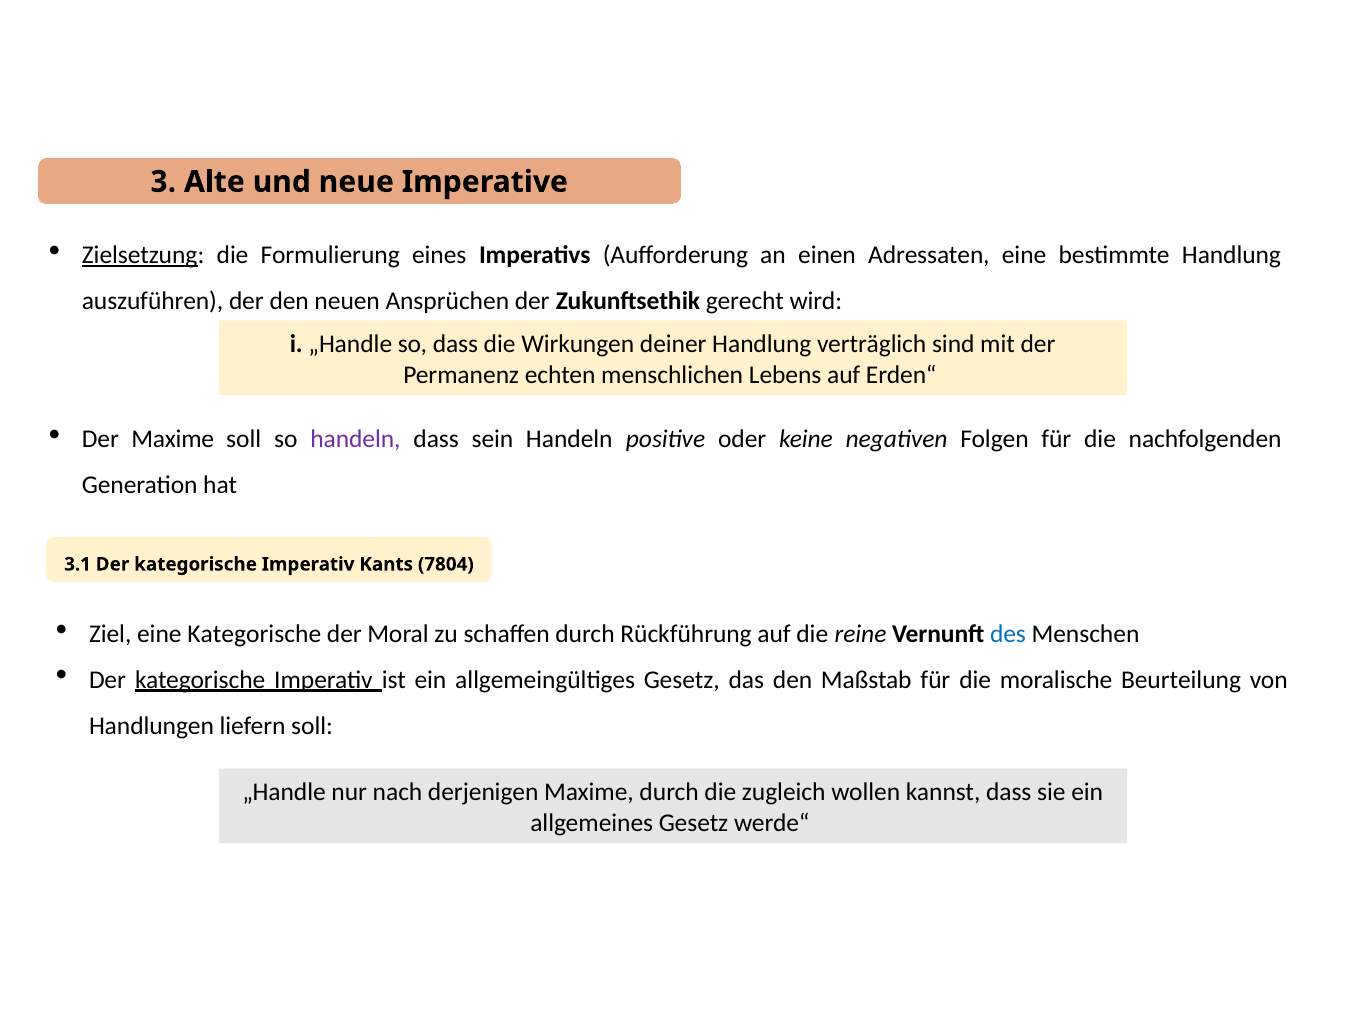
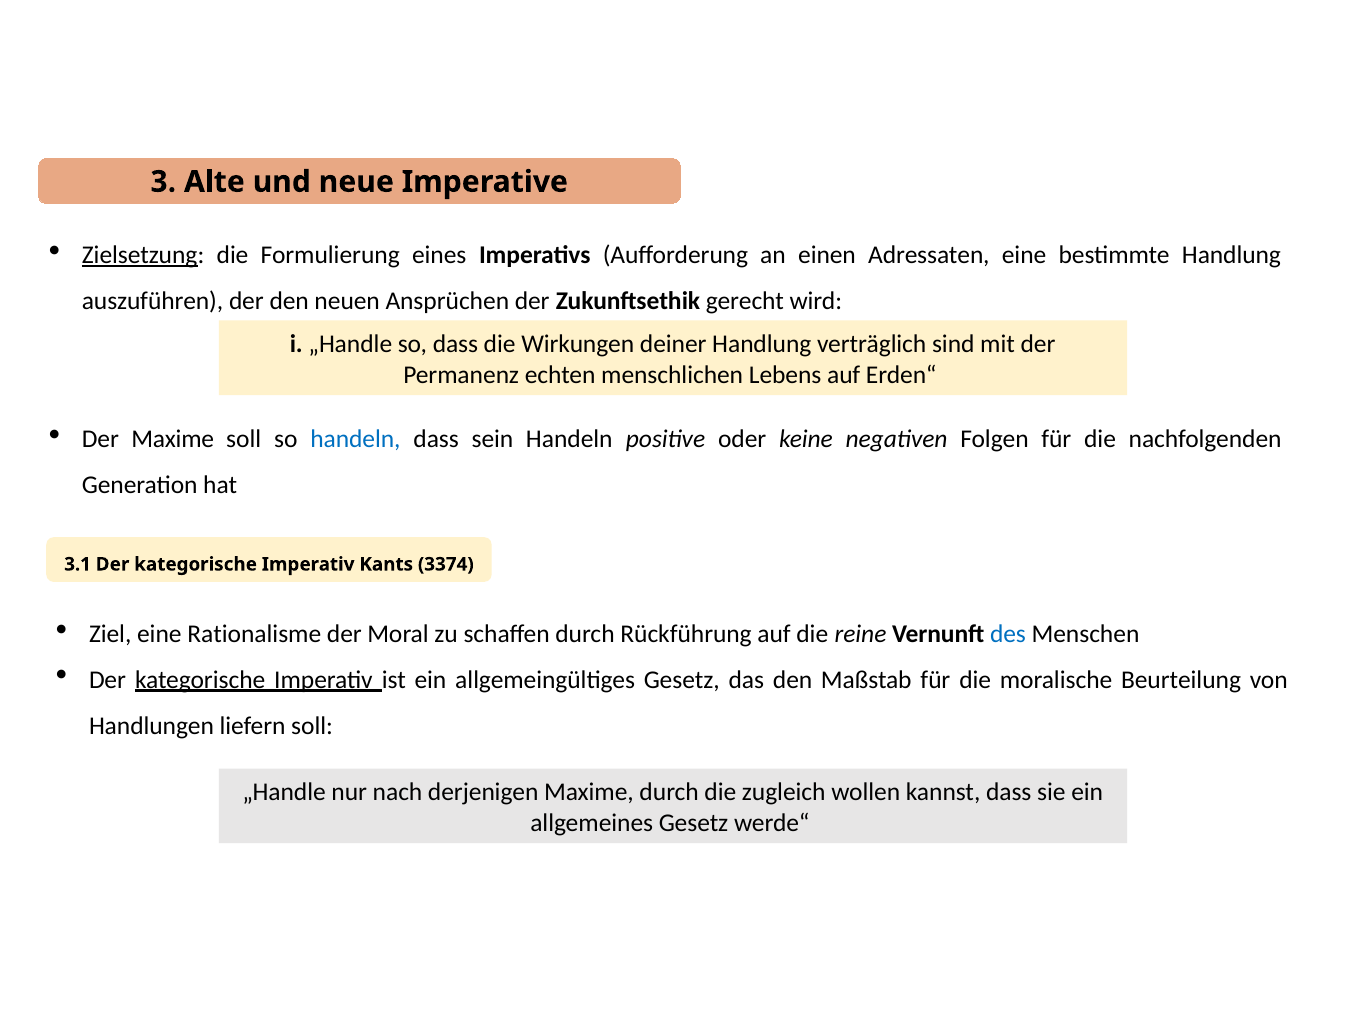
handeln colour: purple -> blue (355, 439)
7804: 7804 -> 3374 (446, 564)
eine Kategorische: Kategorische -> Rationalisme (254, 634)
